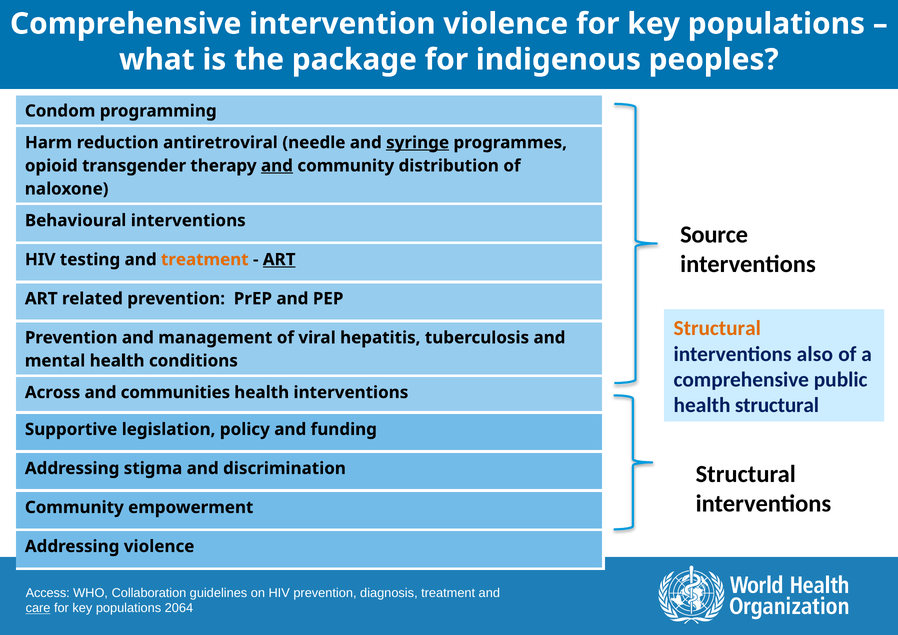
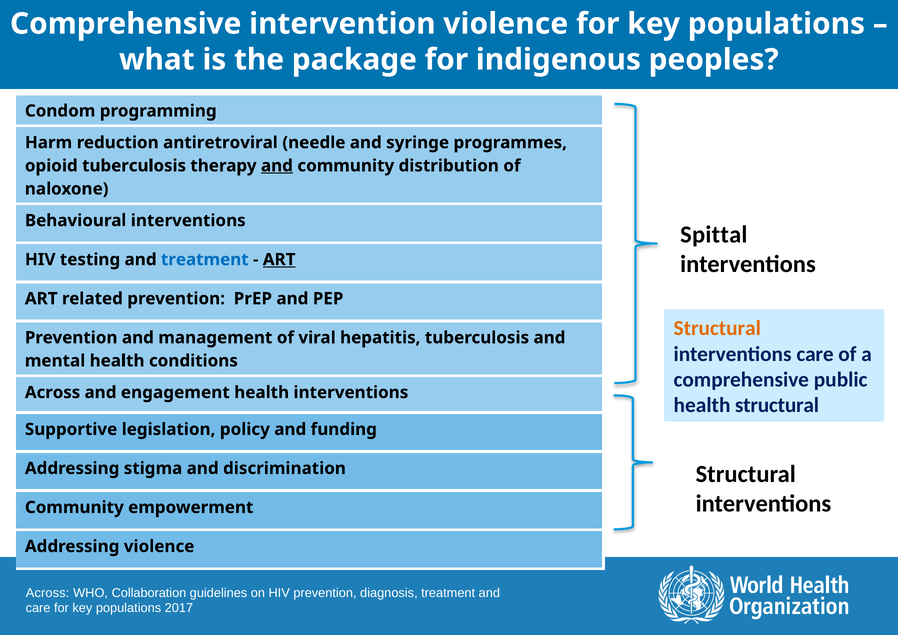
syringe underline: present -> none (418, 143)
opioid transgender: transgender -> tuberculosis (134, 166)
Source: Source -> Spittal (714, 235)
treatment colour: orange -> blue (205, 260)
interventions also: also -> care (815, 354)
communities: communities -> engagement (175, 392)
Access: Access -> Across (48, 593)
care underline: present -> none (38, 608)
2064: 2064 -> 2017 (179, 608)
